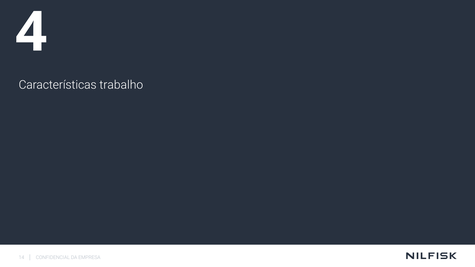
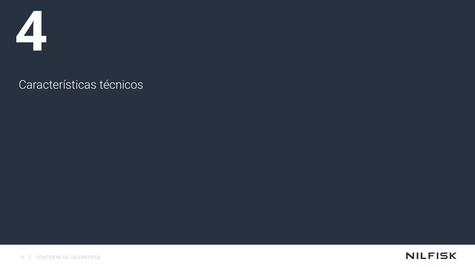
trabalho: trabalho -> técnicos (121, 85)
